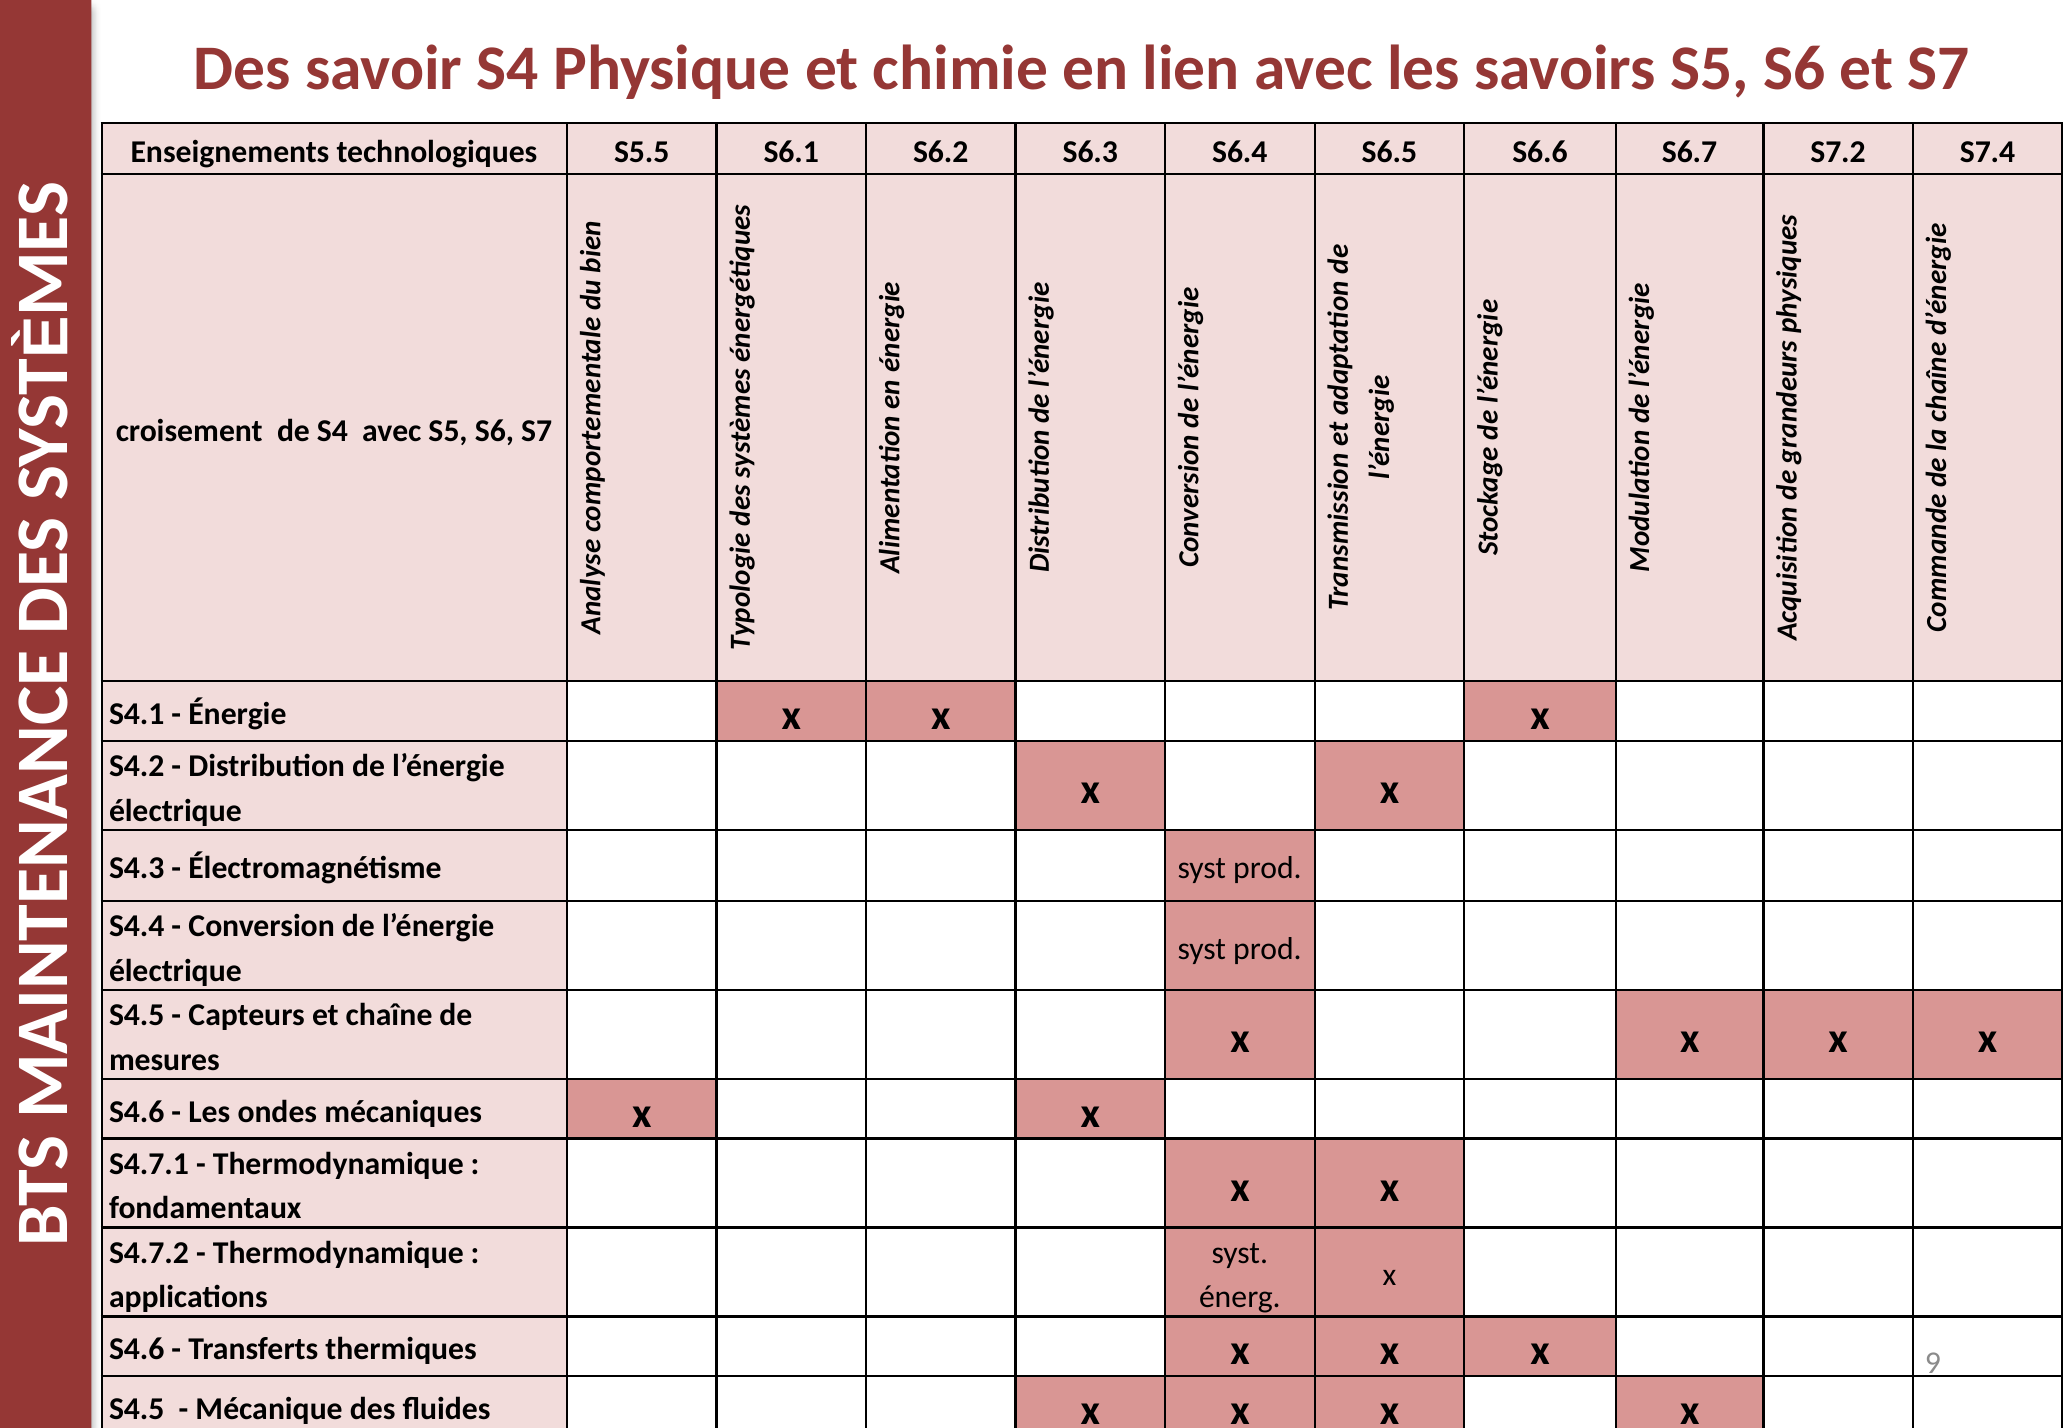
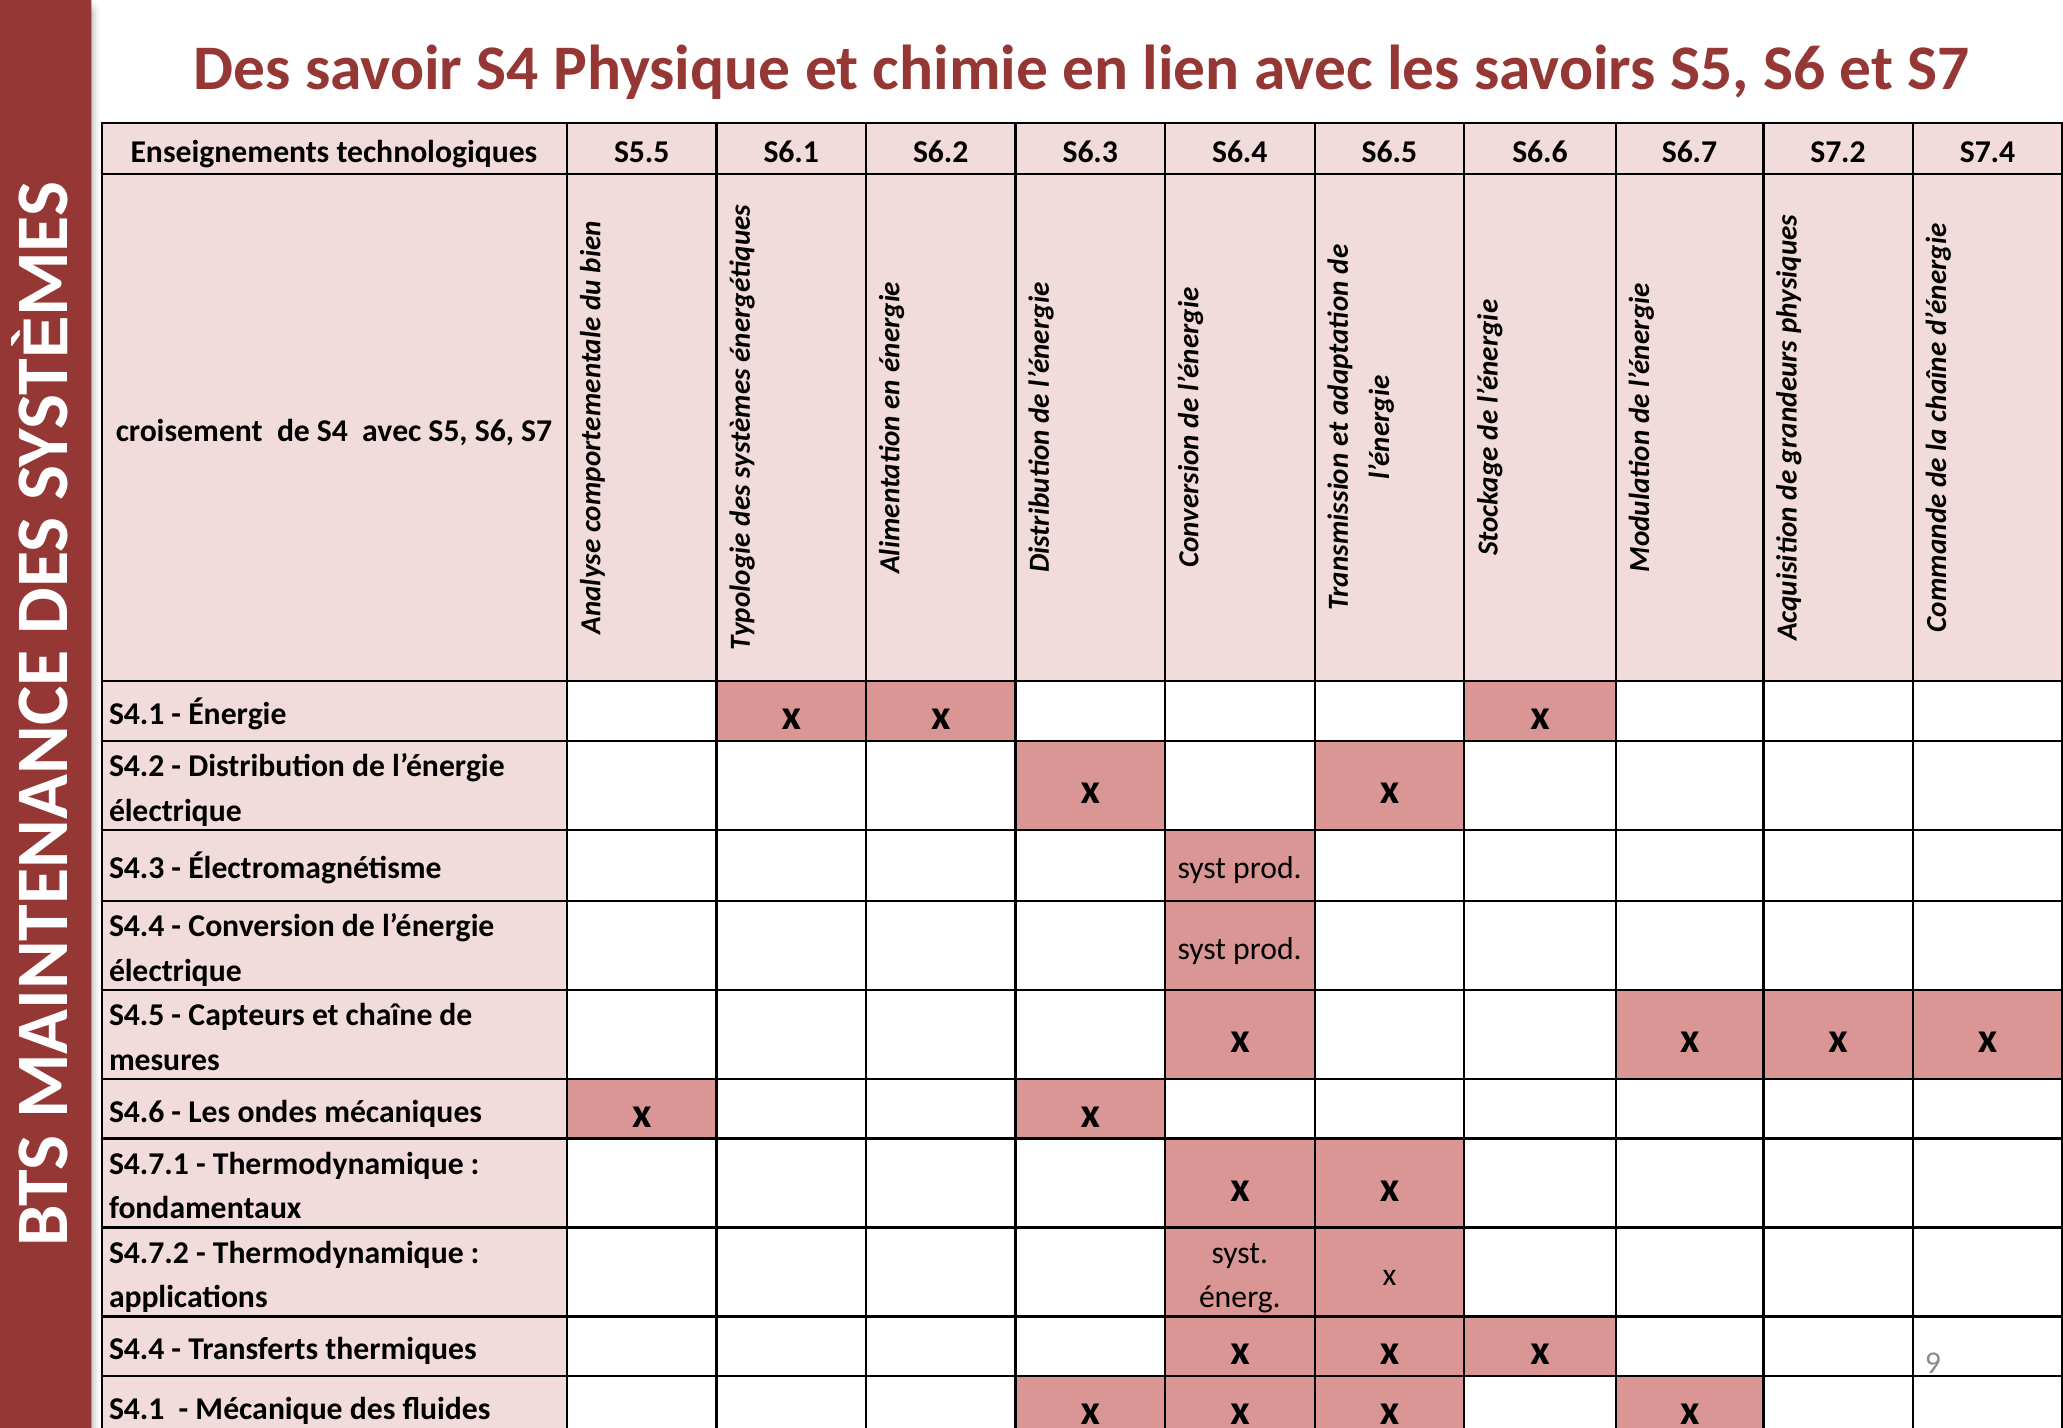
S4.6: S4.6 -> S4.4 (137, 1350)
S4.5: S4.5 -> S4.1 (137, 1409)
